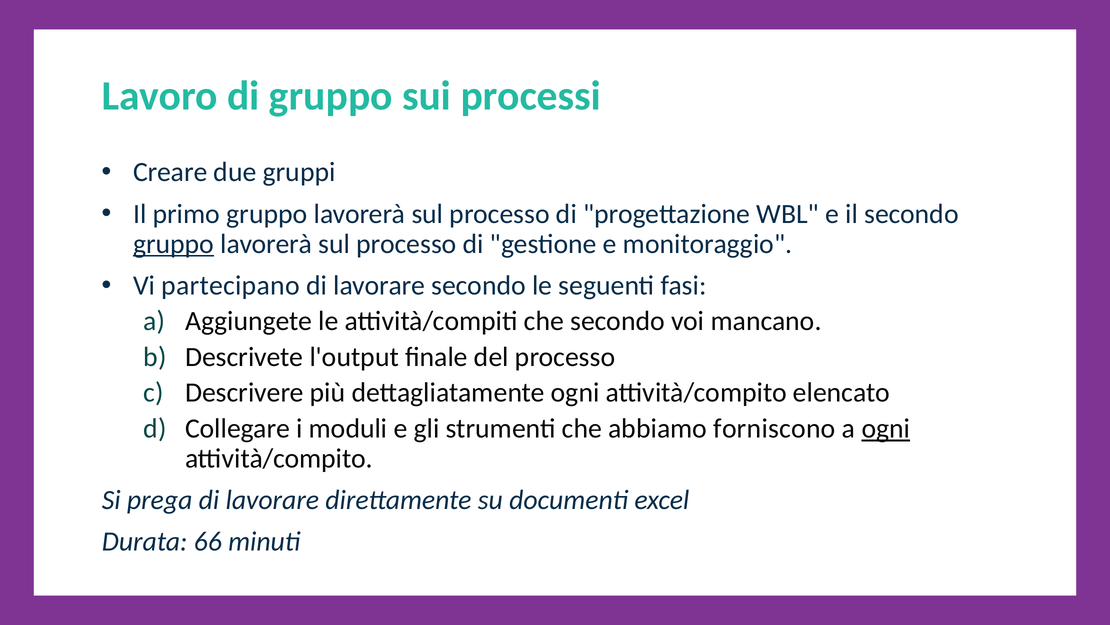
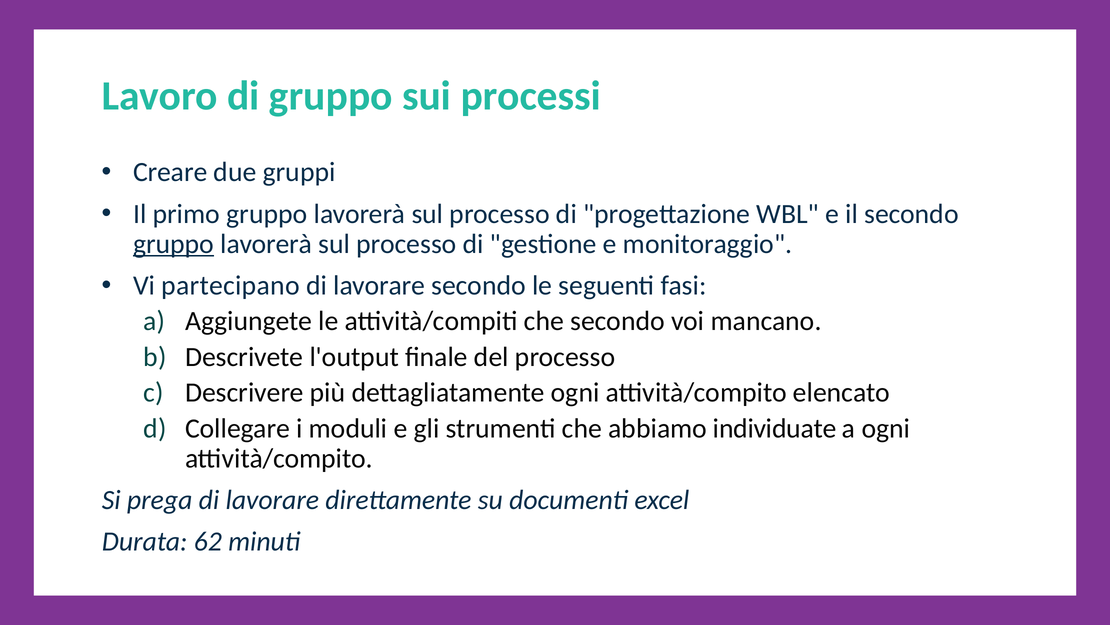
forniscono: forniscono -> individuate (775, 428)
ogni underline: present -> none (886, 428)
66: 66 -> 62 (208, 541)
